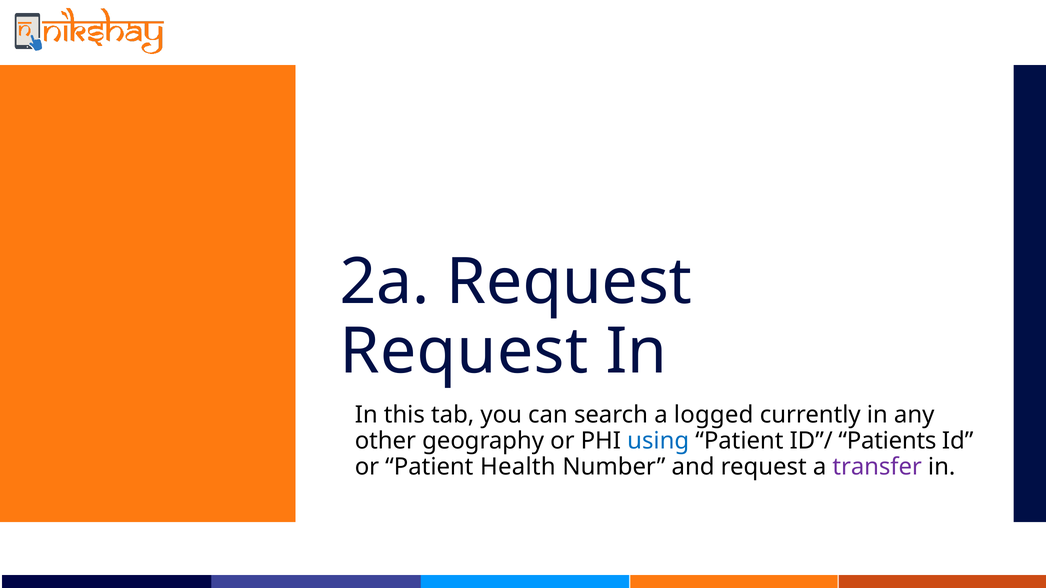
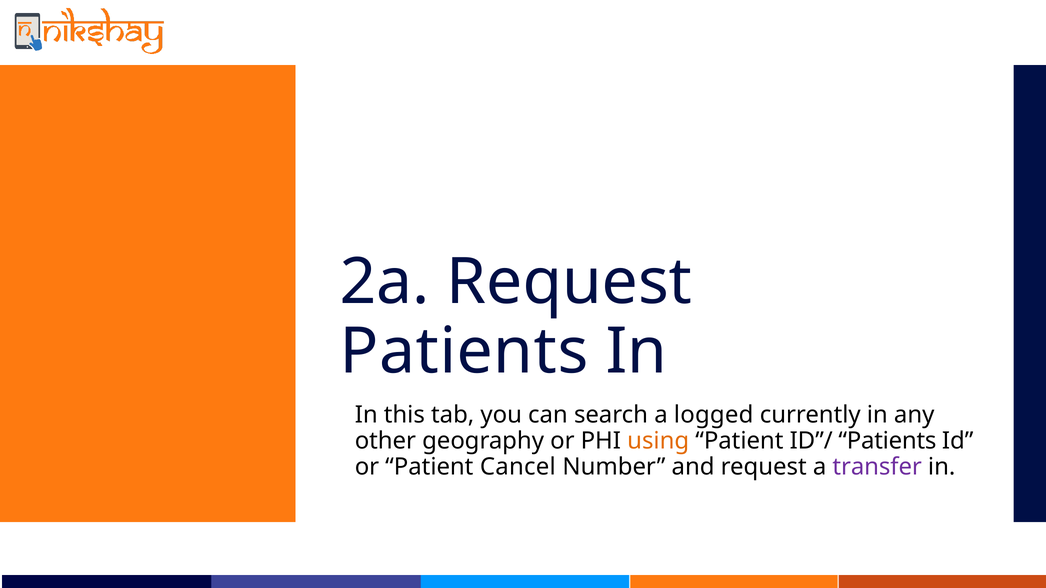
Request: Request -> Patients (464, 352)
using colour: blue -> orange (658, 441)
Health: Health -> Cancel (518, 467)
